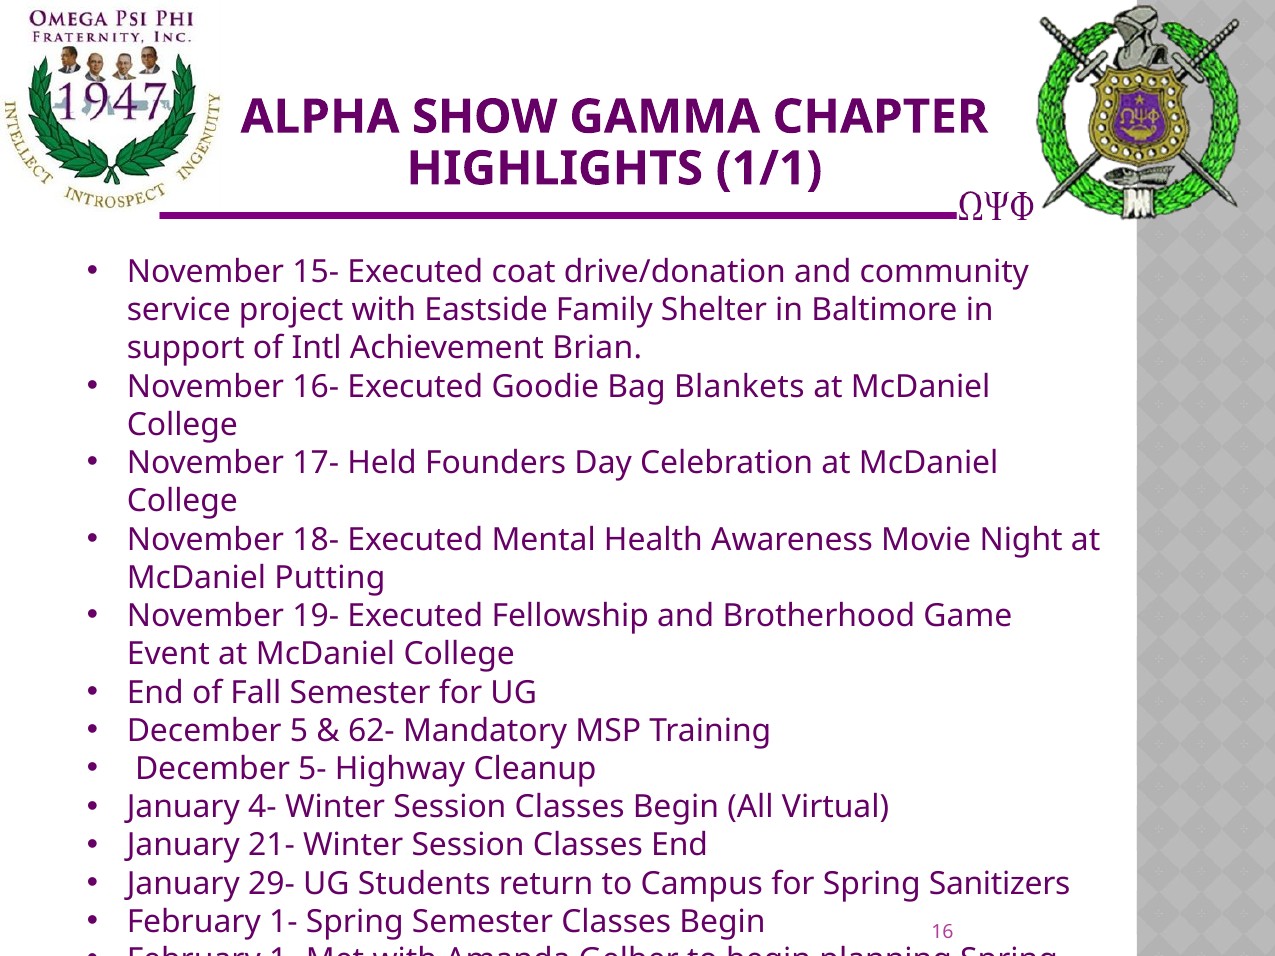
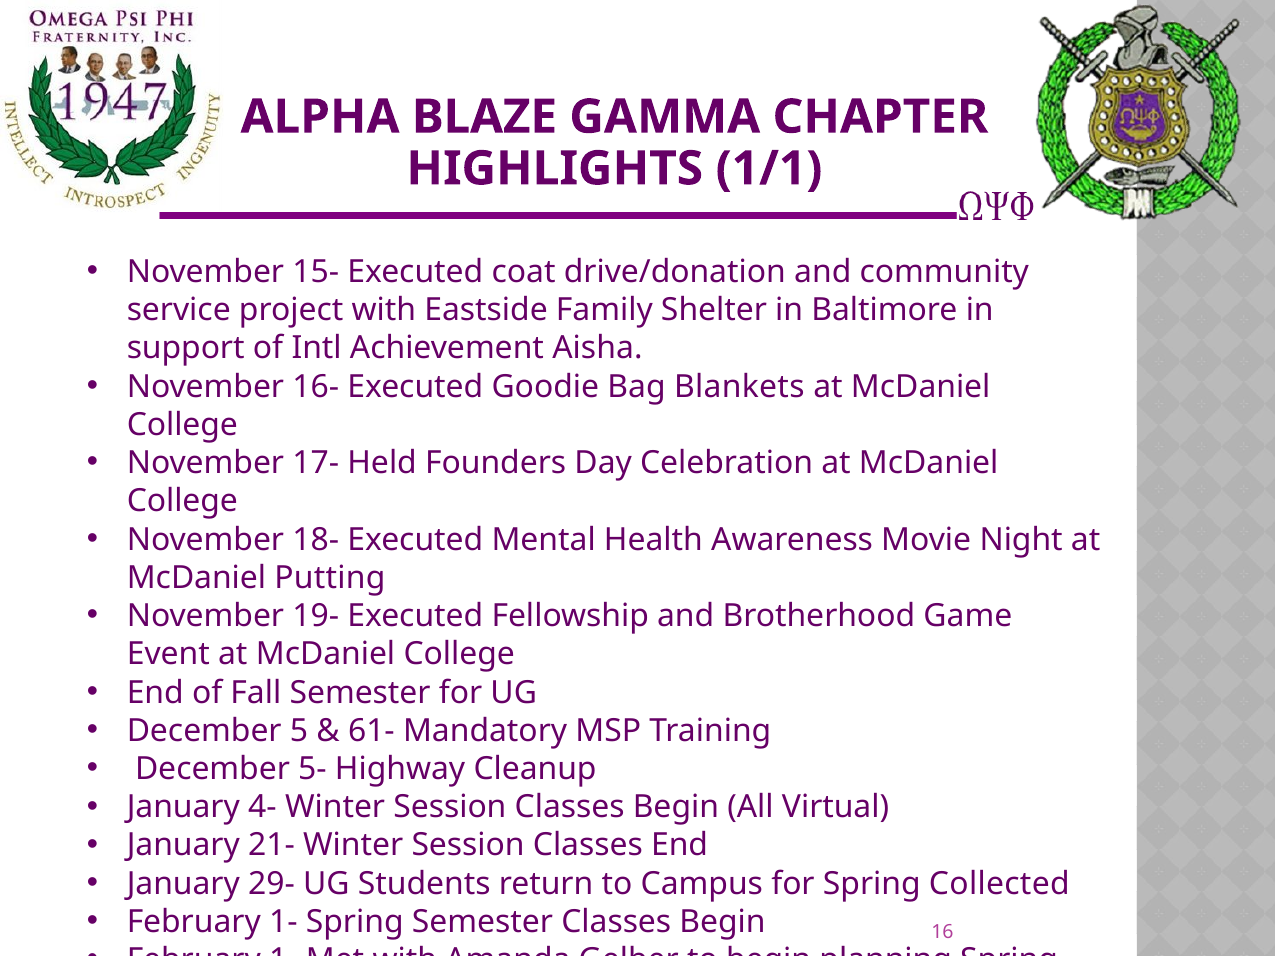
SHOW: SHOW -> BLAZE (485, 117)
Brian: Brian -> Aisha (597, 348)
62-: 62- -> 61- (371, 731)
Sanitizers: Sanitizers -> Collected (999, 884)
